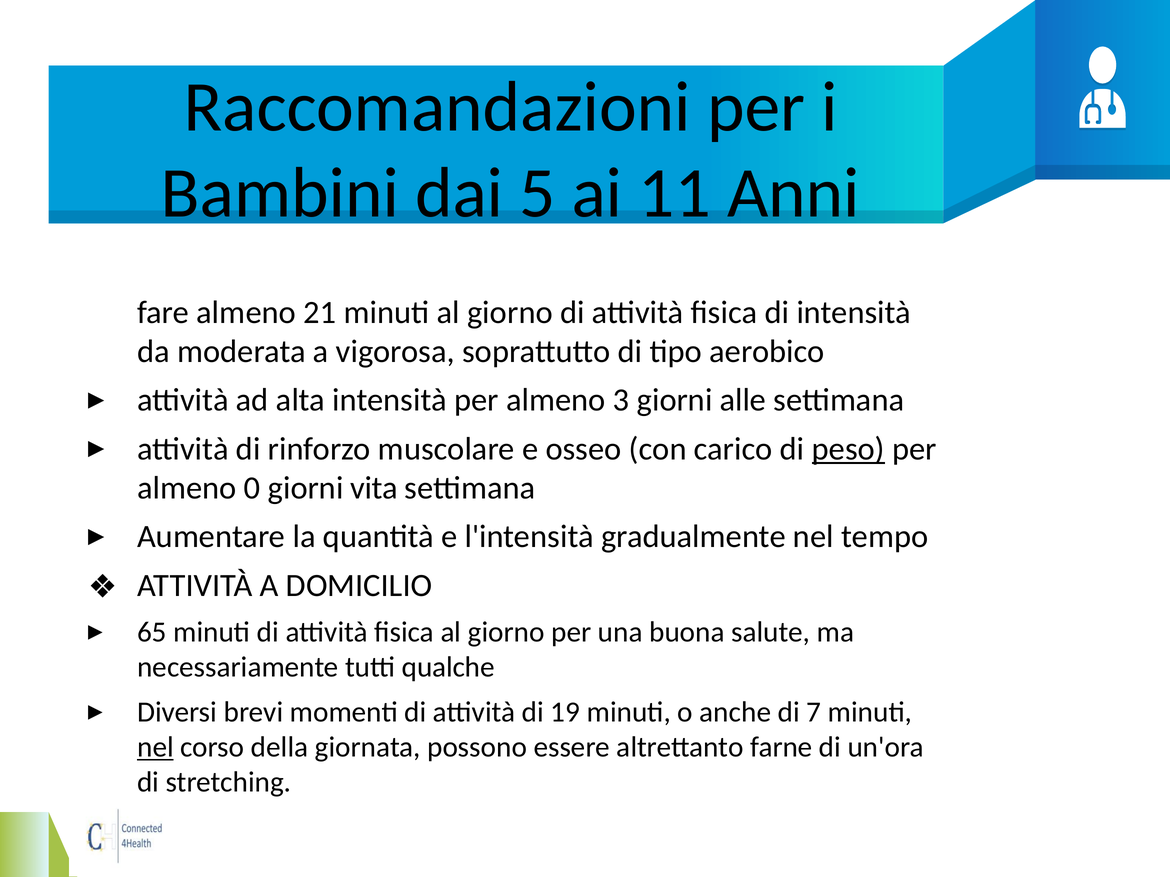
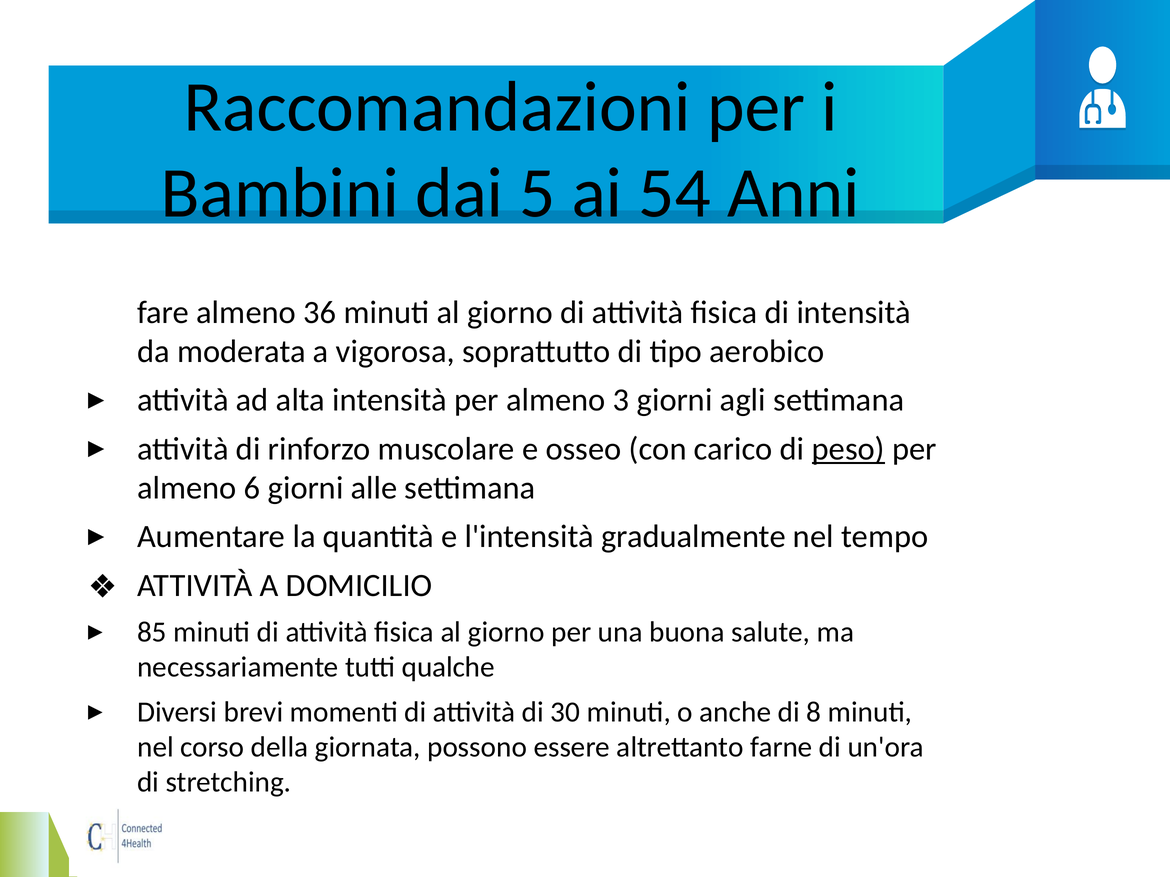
11: 11 -> 54 (675, 193)
21: 21 -> 36 (320, 313)
alle: alle -> agli (743, 400)
0: 0 -> 6 (252, 488)
vita: vita -> alle (374, 488)
65: 65 -> 85 (152, 632)
19: 19 -> 30 (565, 712)
7: 7 -> 8 (814, 712)
nel underline: present -> none (155, 747)
